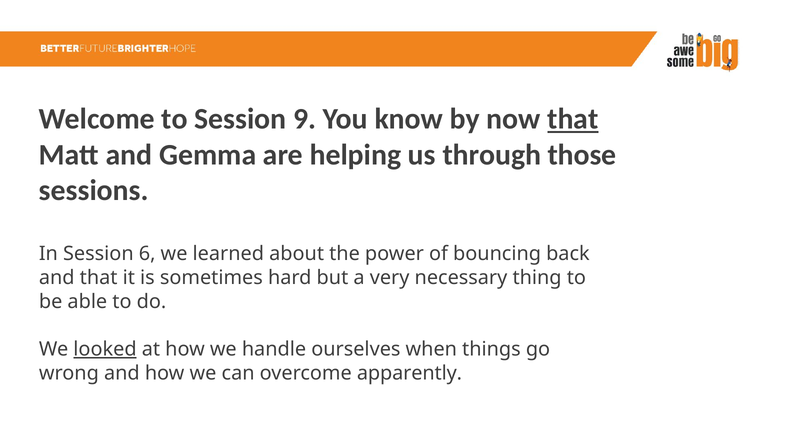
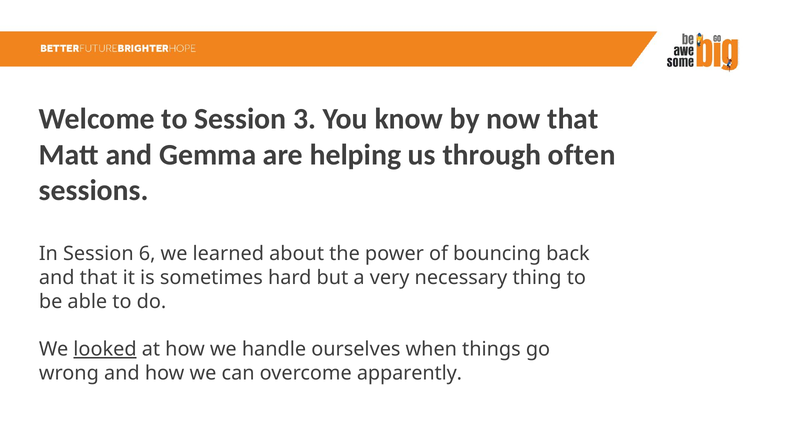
9: 9 -> 3 (305, 119)
that underline: present -> none (573, 119)
those: those -> often (582, 155)
